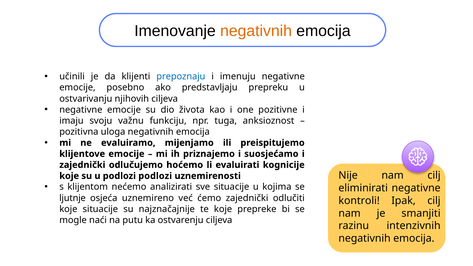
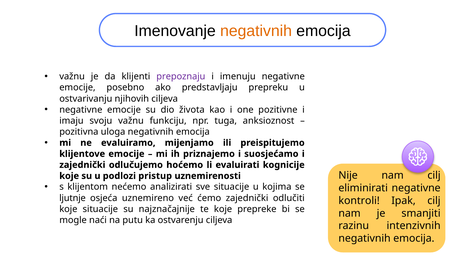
učinili: učinili -> važnu (72, 77)
prepoznaju colour: blue -> purple (181, 77)
podlozi podlozi: podlozi -> pristup (155, 176)
